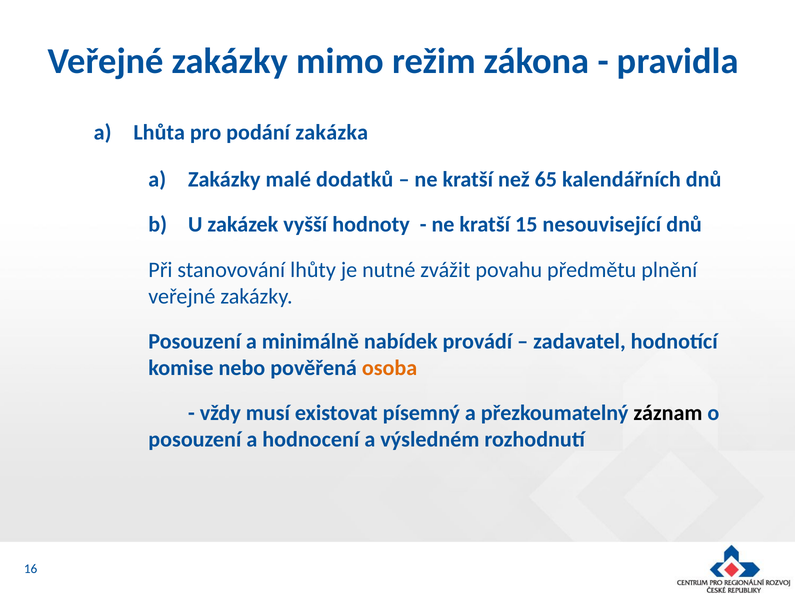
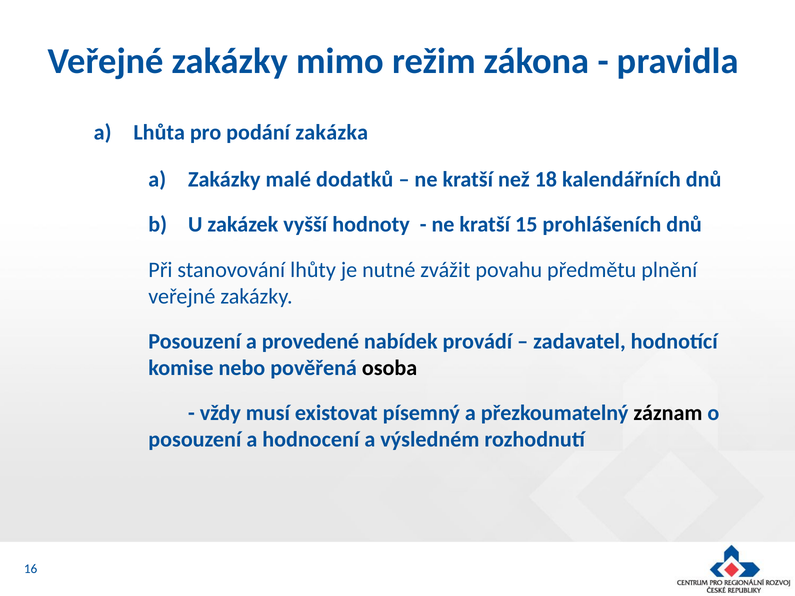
65: 65 -> 18 (546, 180)
nesouvisející: nesouvisející -> prohlášeních (602, 225)
minimálně: minimálně -> provedené (310, 341)
osoba colour: orange -> black (390, 368)
